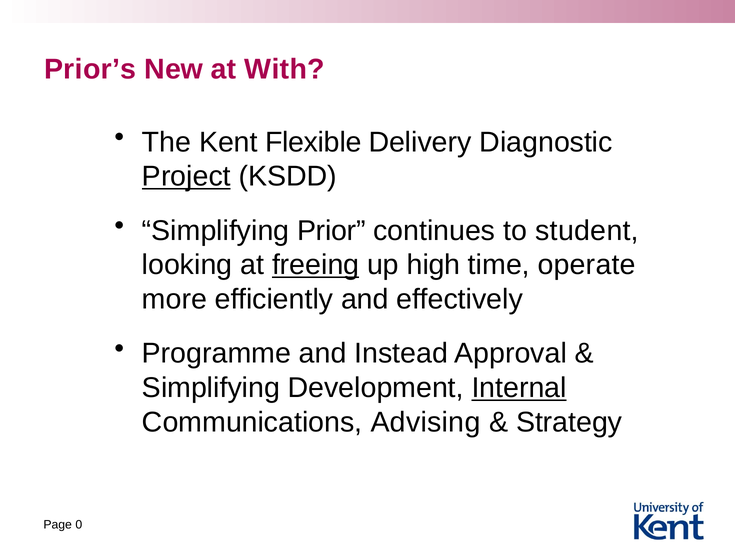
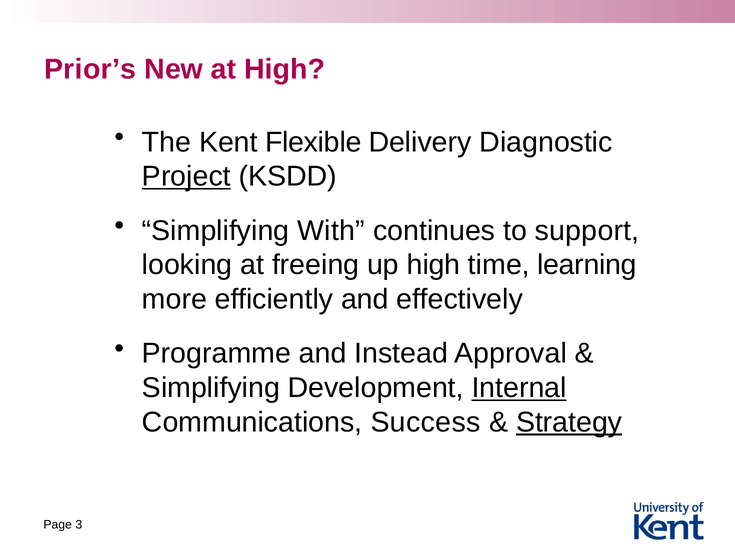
at With: With -> High (285, 69)
Prior: Prior -> With (331, 231)
student: student -> support (587, 231)
freeing underline: present -> none (316, 265)
operate: operate -> learning (587, 265)
Advising: Advising -> Success (426, 422)
Strategy underline: none -> present (569, 422)
0: 0 -> 3 (79, 525)
